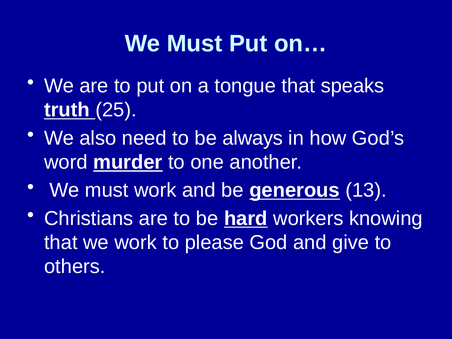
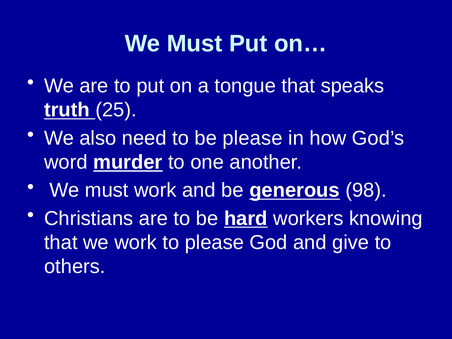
be always: always -> please (253, 138)
13: 13 -> 98 (366, 190)
